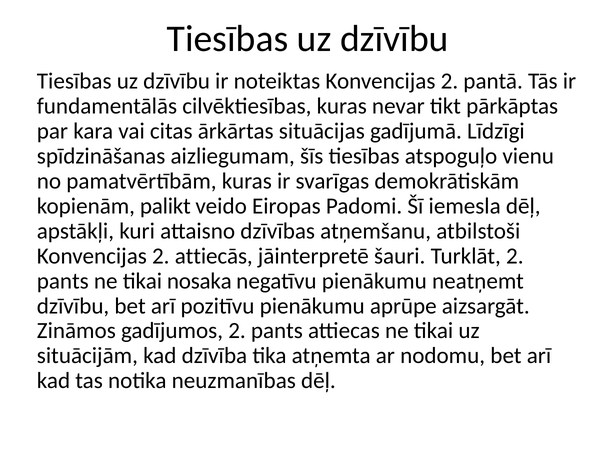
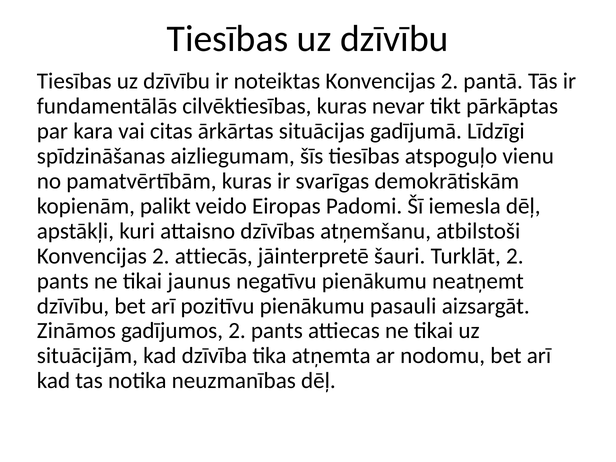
nosaka: nosaka -> jaunus (199, 281)
aprūpe: aprūpe -> pasauli (403, 306)
